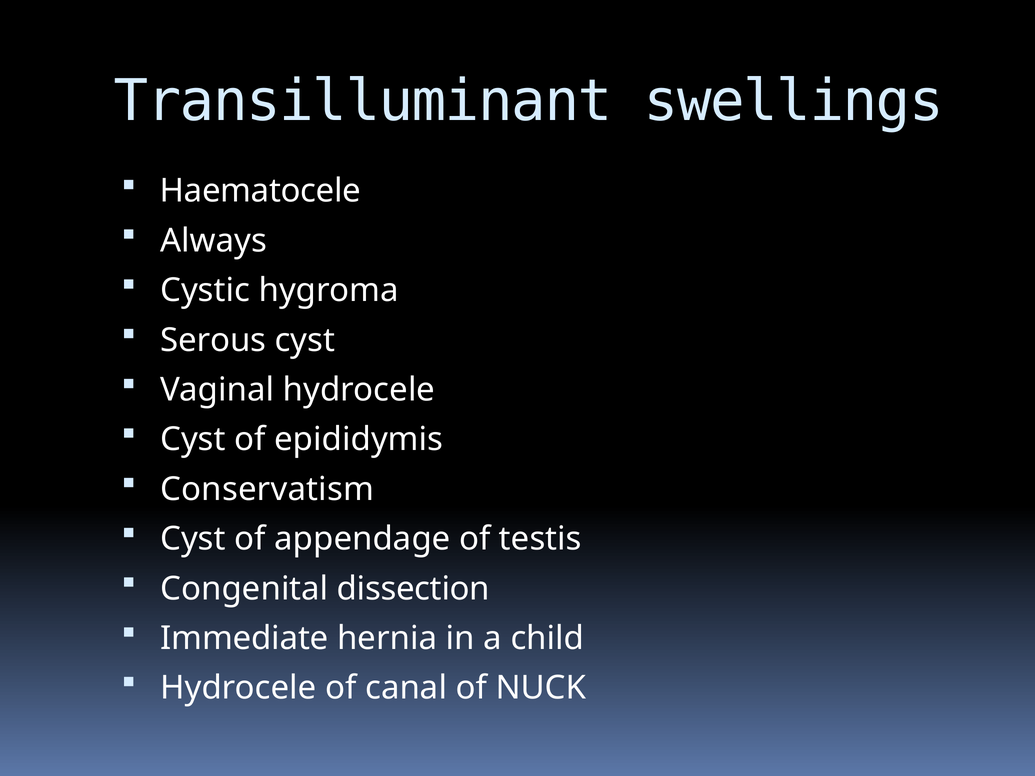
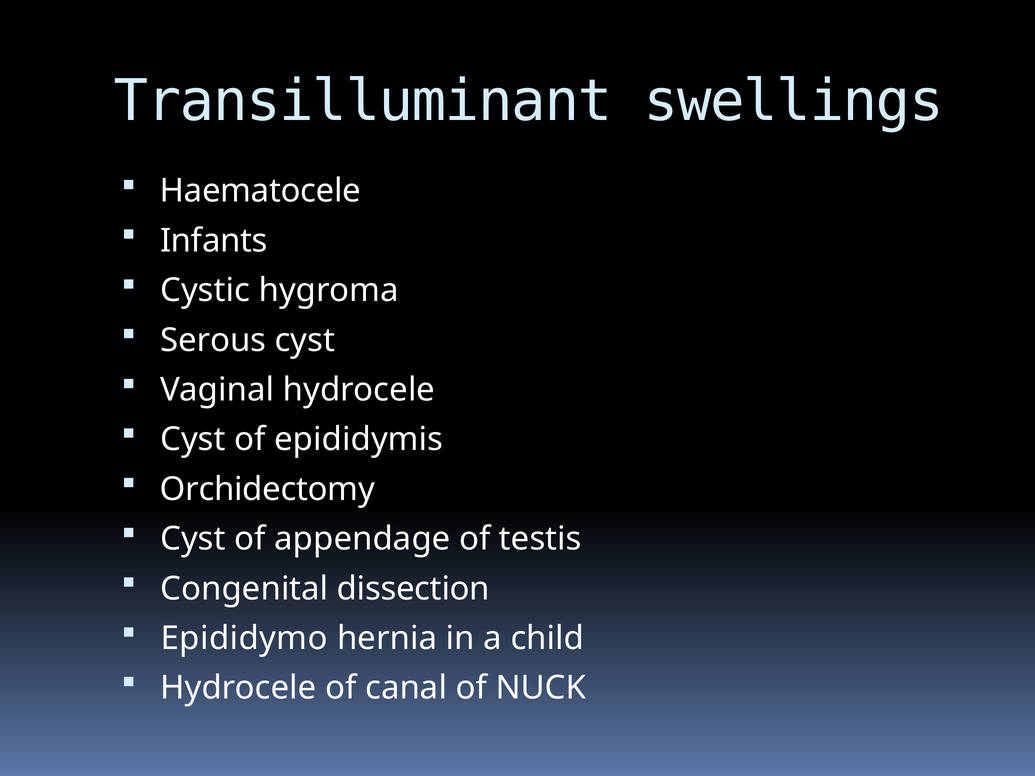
Always: Always -> Infants (214, 241)
Conservatism: Conservatism -> Orchidectomy (267, 489)
Immediate: Immediate -> Epididymo (244, 639)
